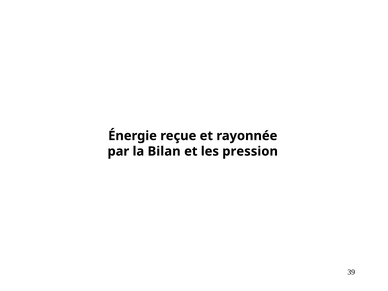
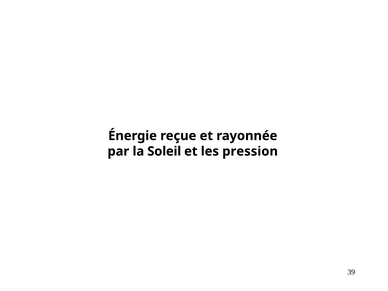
Bilan: Bilan -> Soleil (164, 151)
